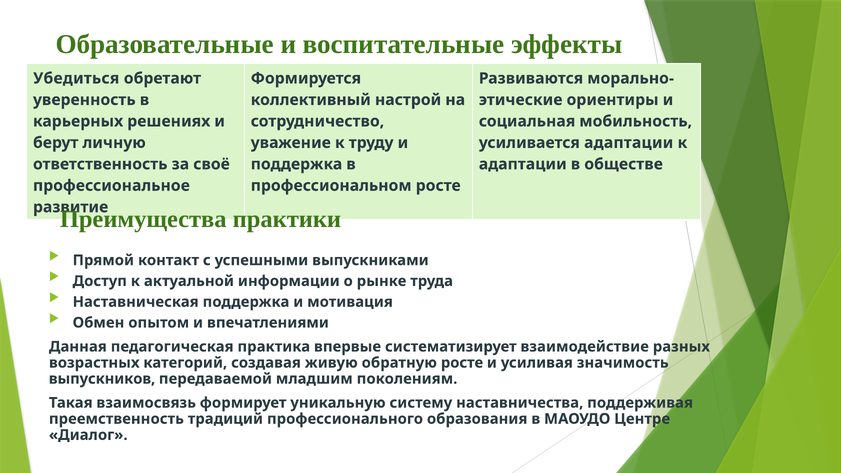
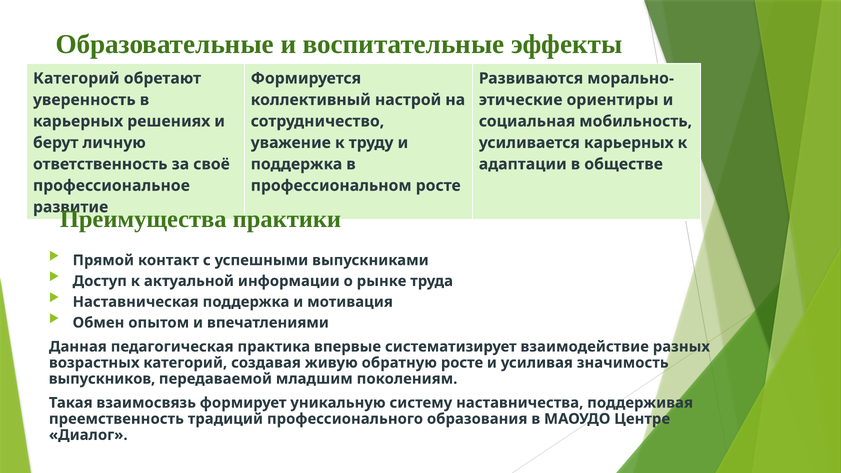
Убедиться: Убедиться -> Категорий (76, 78)
усиливается адаптации: адаптации -> карьерных (629, 143)
